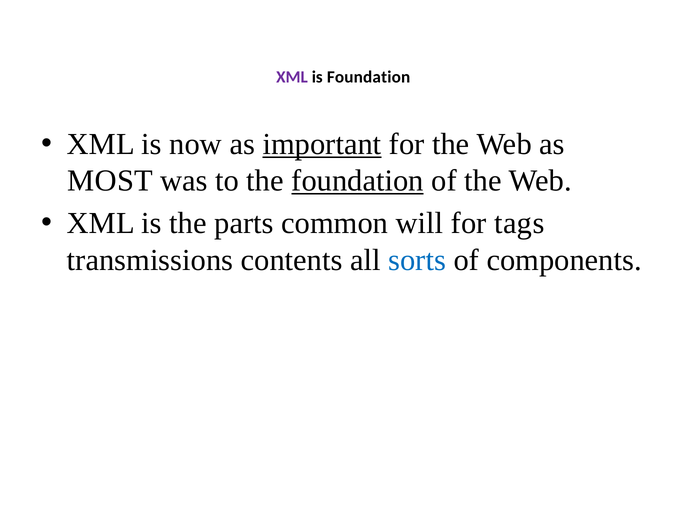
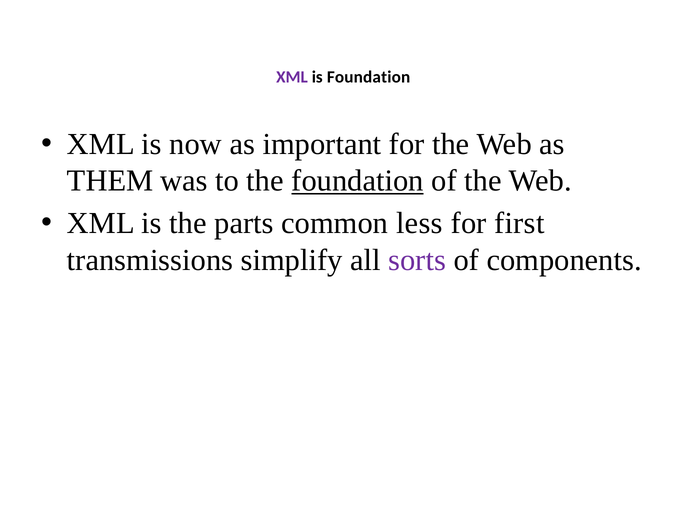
important underline: present -> none (322, 144)
MOST: MOST -> THEM (110, 181)
will: will -> less (419, 224)
tags: tags -> first (519, 224)
contents: contents -> simplify (292, 260)
sorts colour: blue -> purple (417, 260)
